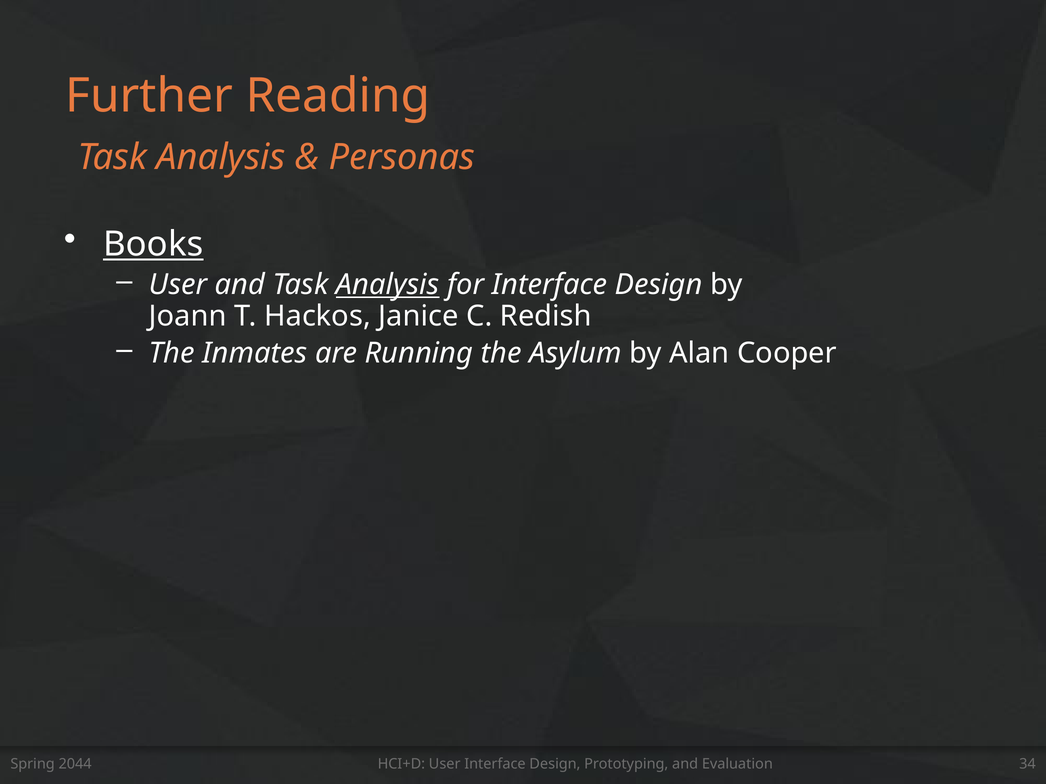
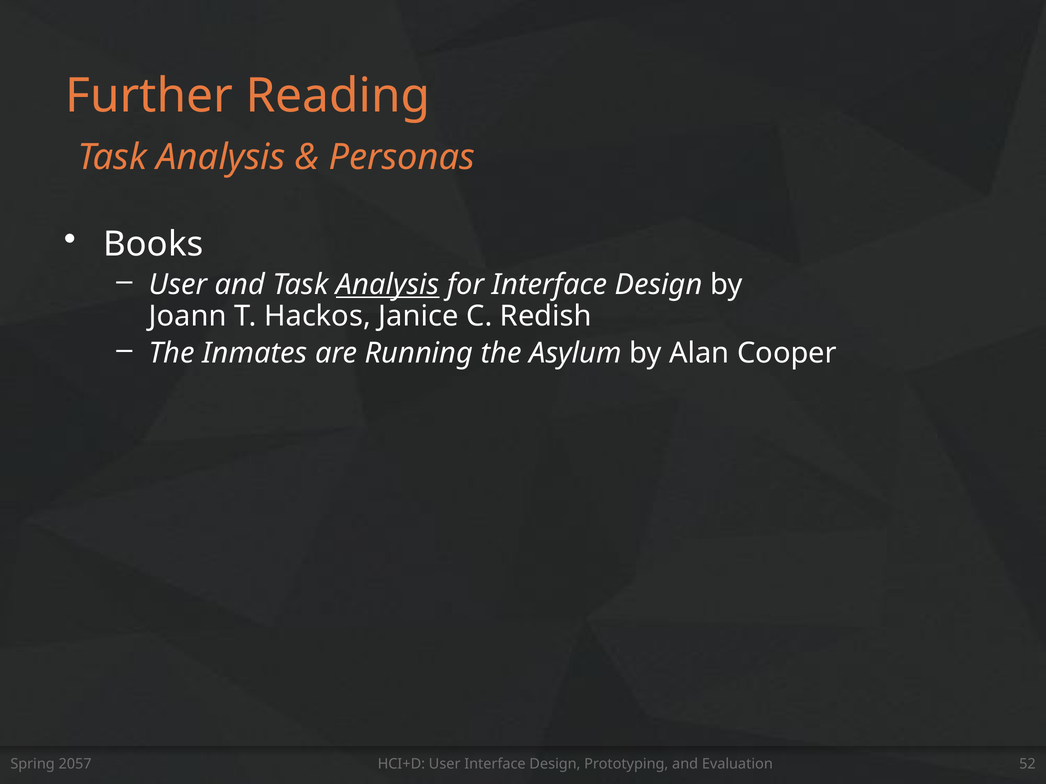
Books underline: present -> none (153, 245)
2044: 2044 -> 2057 (75, 765)
34: 34 -> 52 (1027, 765)
